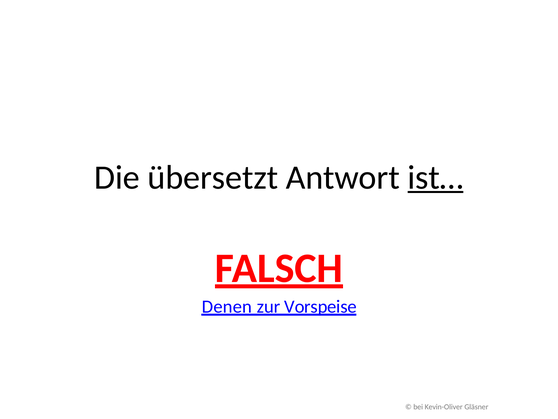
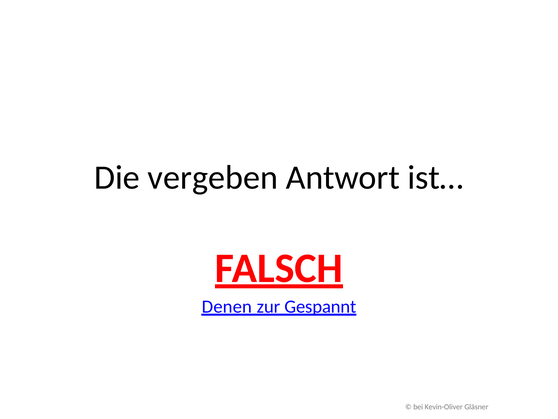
übersetzt: übersetzt -> vergeben (213, 177)
ist… underline: present -> none (435, 177)
Vorspeise: Vorspeise -> Gespannt (320, 306)
